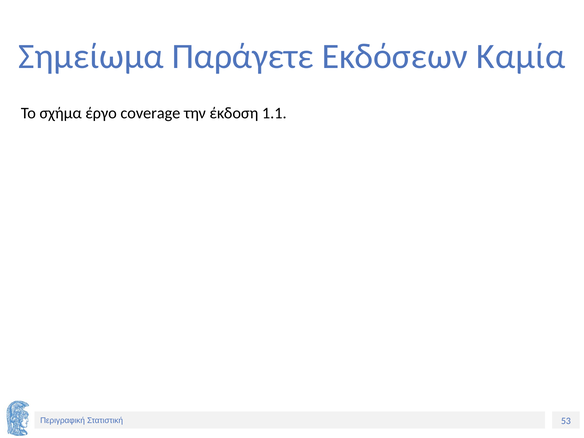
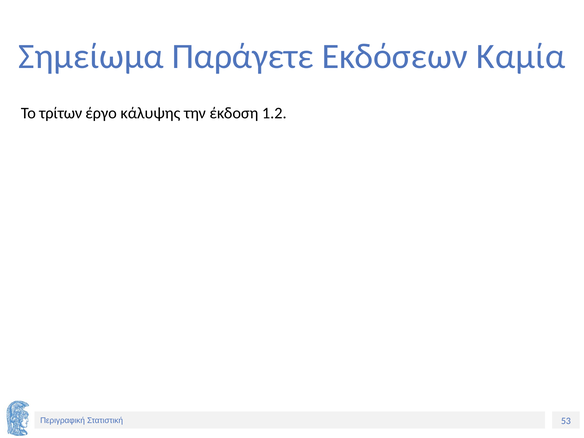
σχήμα: σχήμα -> τρίτων (61, 113)
coverage: coverage -> κάλυψης (150, 113)
1.1: 1.1 -> 1.2 (274, 113)
